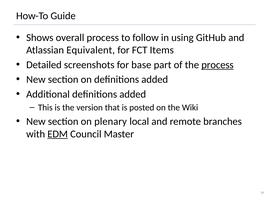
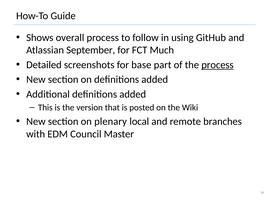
Equivalent: Equivalent -> September (91, 50)
Items: Items -> Much (162, 50)
EDM underline: present -> none (58, 134)
